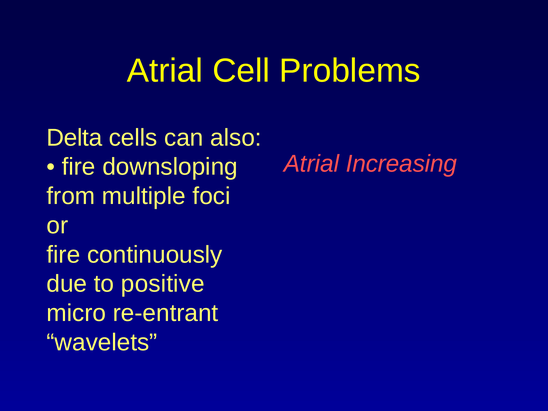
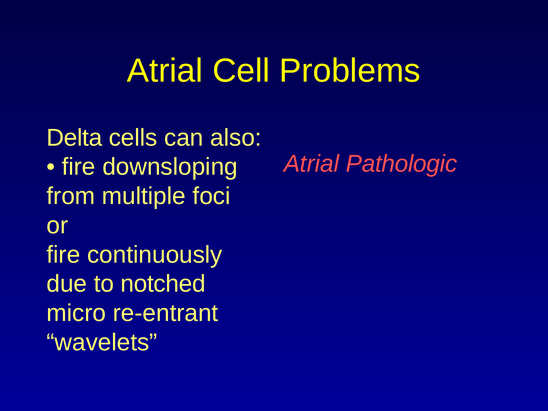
Increasing: Increasing -> Pathologic (401, 164)
positive: positive -> notched (163, 284)
